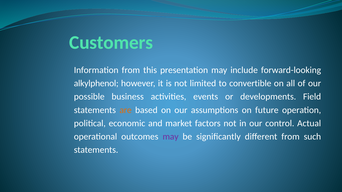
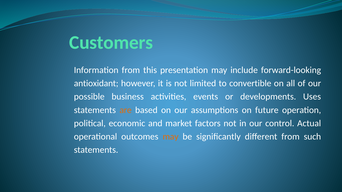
alkylphenol: alkylphenol -> antioxidant (96, 84)
Field: Field -> Uses (312, 97)
may colour: purple -> orange (171, 137)
